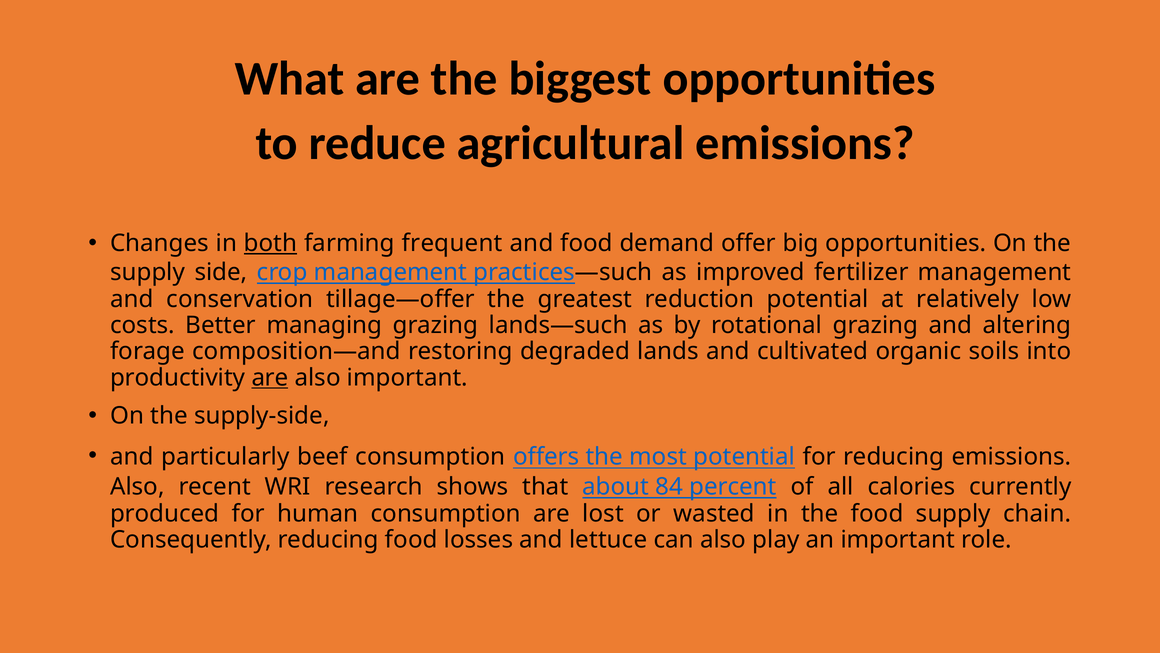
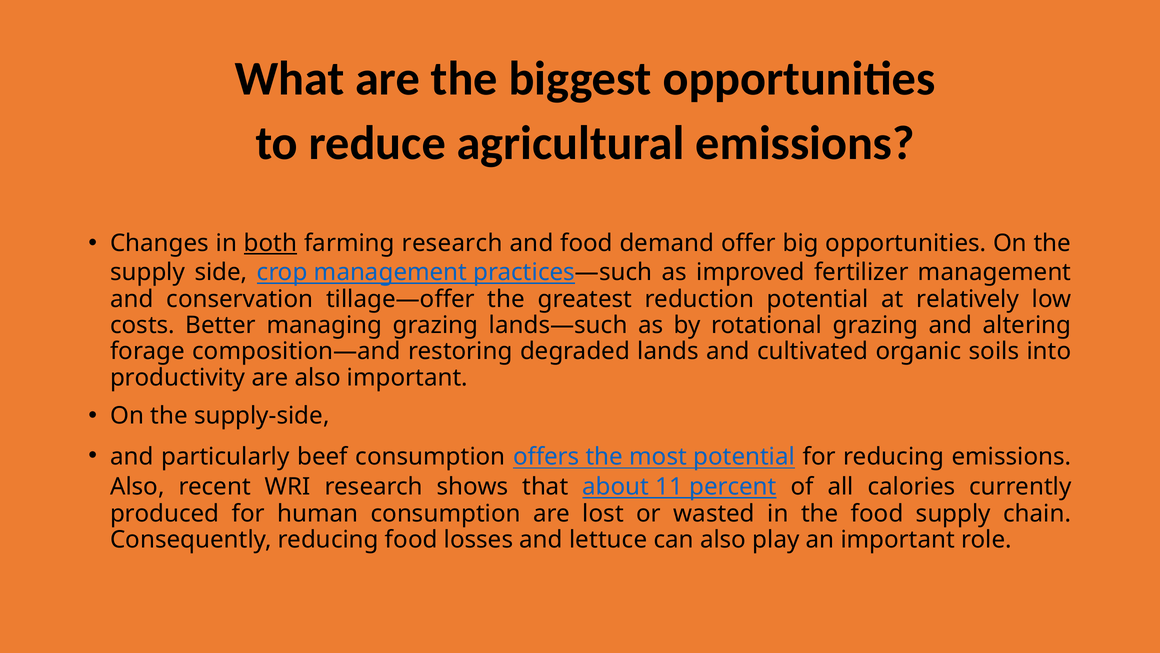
farming frequent: frequent -> research (452, 243)
are underline: present -> none (270, 377)
84: 84 -> 11 (669, 486)
